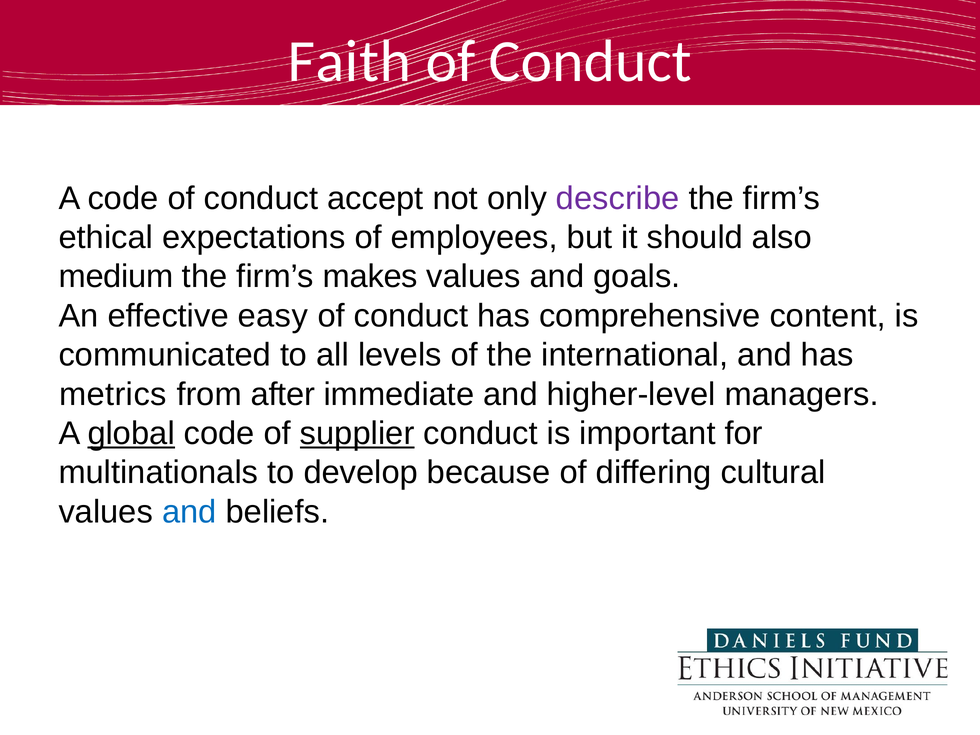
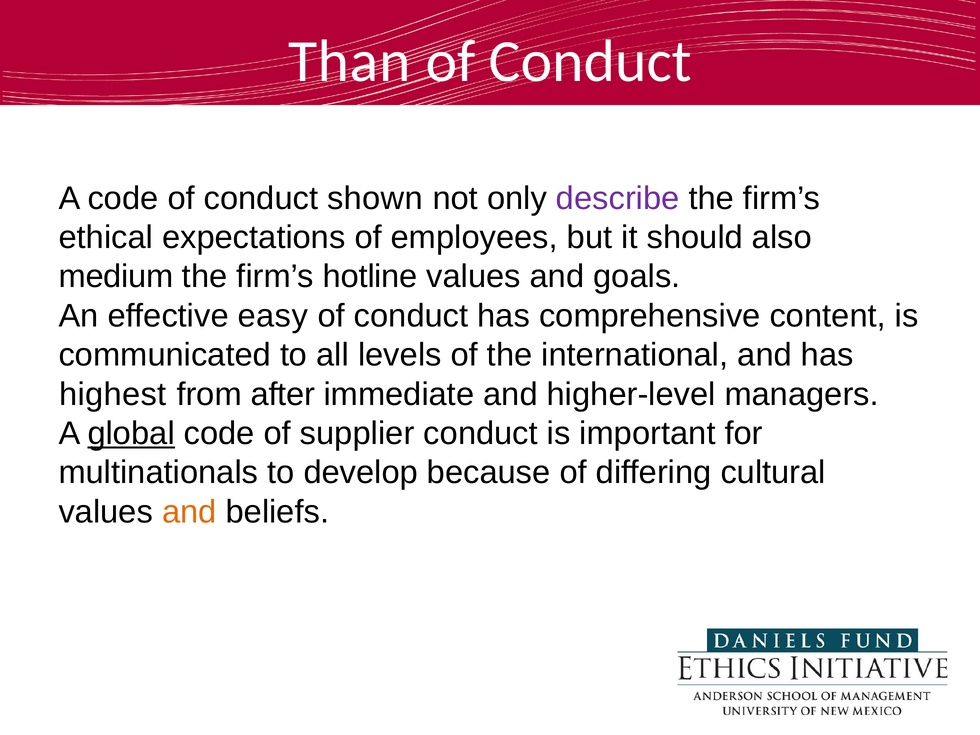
Faith: Faith -> Than (349, 61)
accept: accept -> shown (375, 198)
makes: makes -> hotline (370, 277)
metrics: metrics -> highest (113, 394)
supplier underline: present -> none (357, 433)
and colour: blue -> orange (189, 512)
